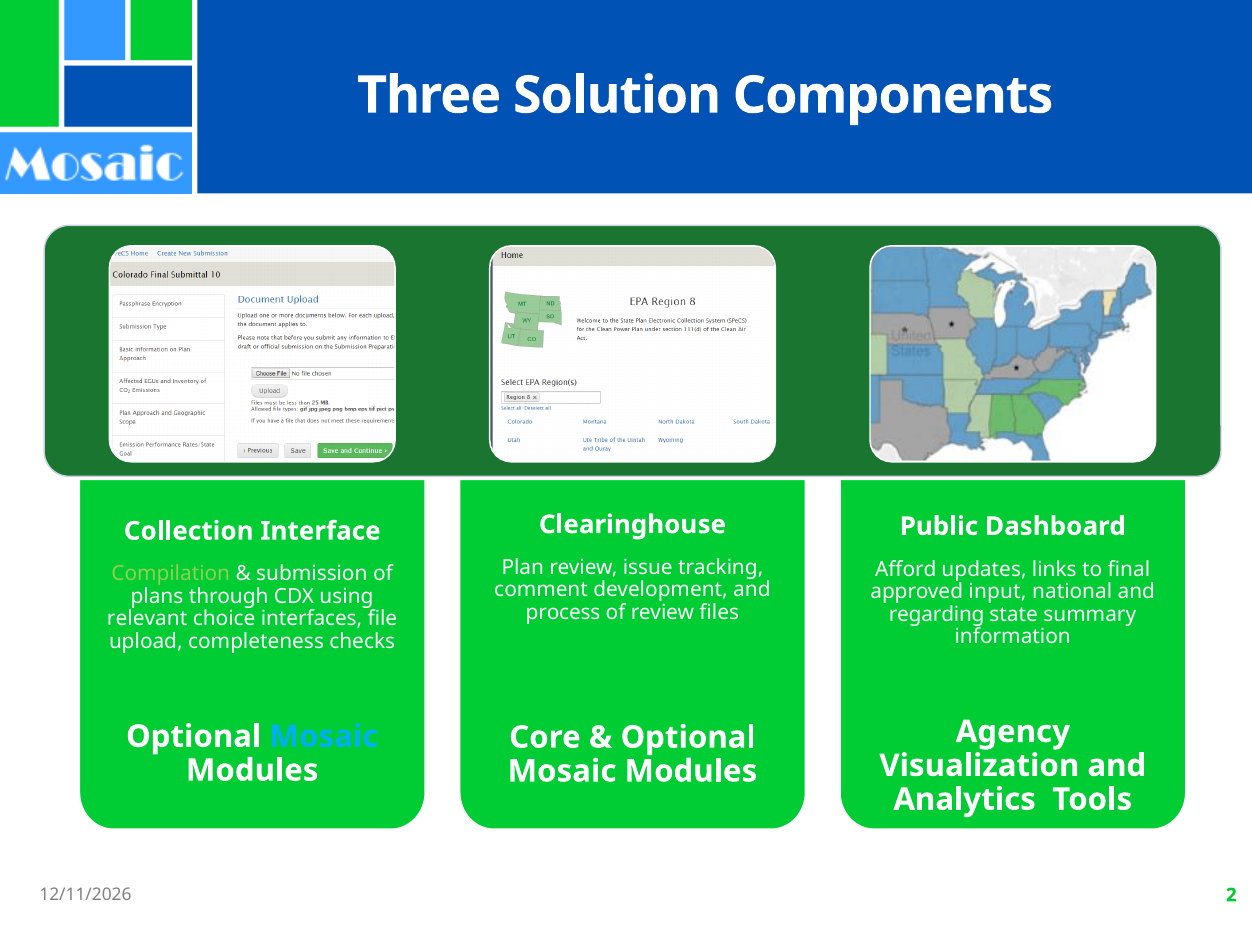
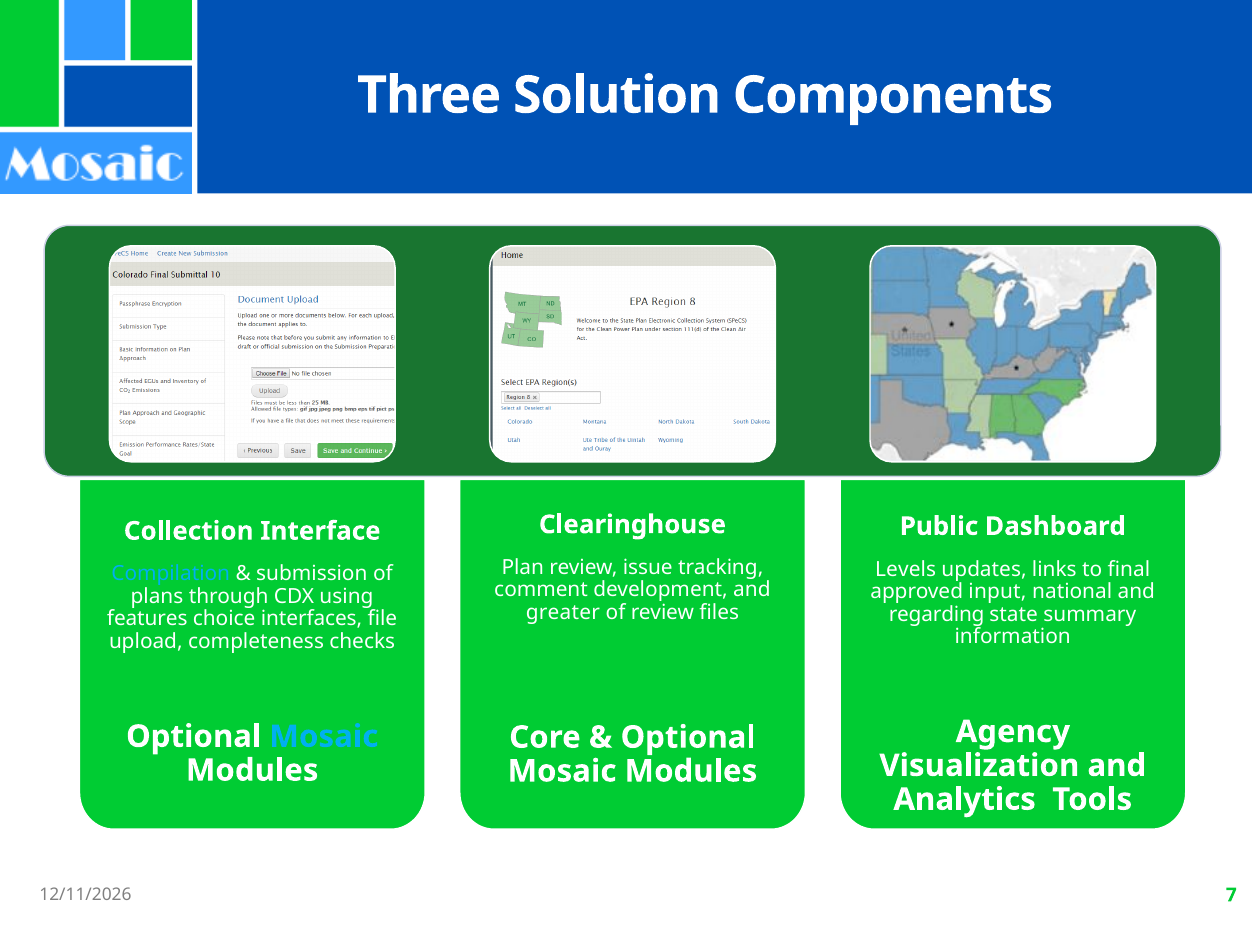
Afford: Afford -> Levels (906, 569)
Compilation colour: light green -> light blue (171, 574)
process: process -> greater (563, 613)
relevant: relevant -> features (147, 619)
2: 2 -> 7 (1231, 895)
